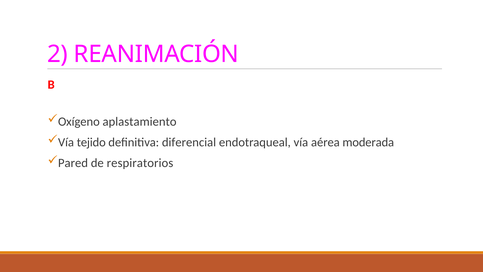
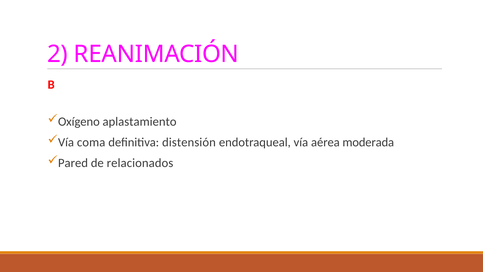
tejido: tejido -> coma (91, 142)
diferencial: diferencial -> distensión (189, 142)
respiratorios: respiratorios -> relacionados (140, 163)
